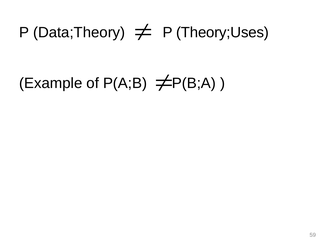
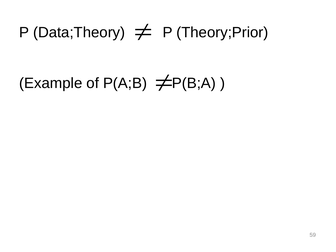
Theory;Uses: Theory;Uses -> Theory;Prior (222, 32)
